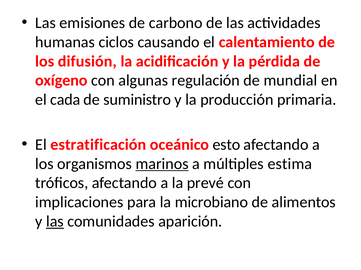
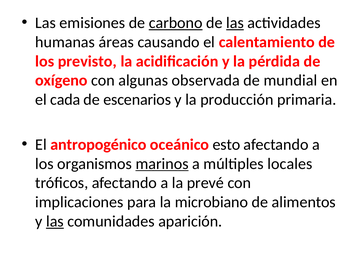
carbono underline: none -> present (176, 23)
las underline: none -> present (235, 23)
ciclos: ciclos -> áreas (116, 42)
difusión: difusión -> previsto (87, 61)
regulación: regulación -> observada (206, 81)
suministro: suministro -> escenarios (137, 100)
estratificación: estratificación -> antropogénico (98, 145)
estima: estima -> locales (290, 164)
